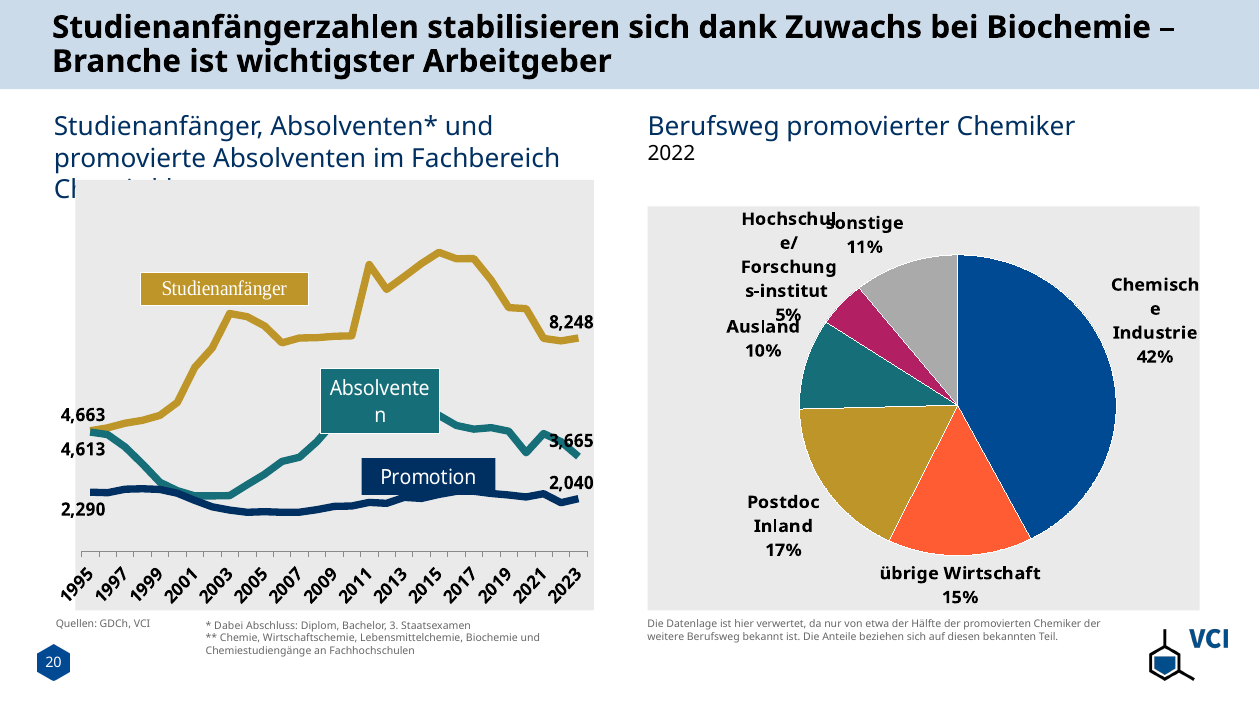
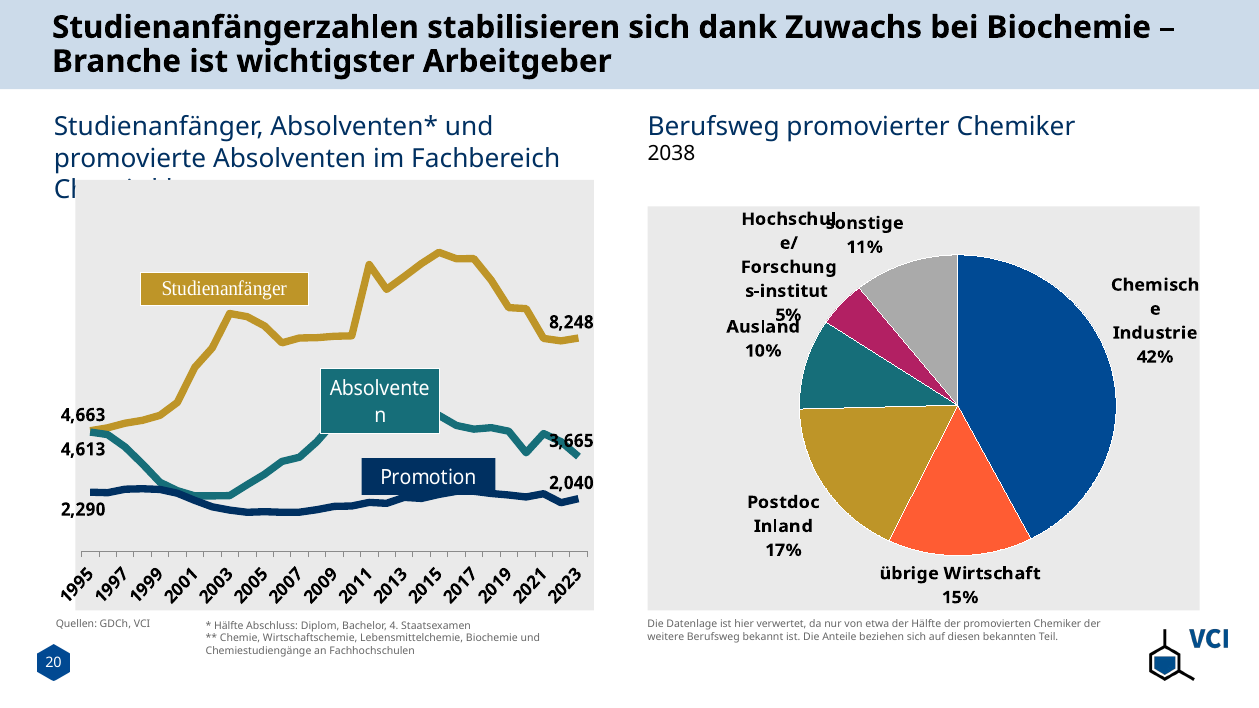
2022: 2022 -> 2038 (671, 153)
Dabei: Dabei -> Hälfte (229, 626)
3: 3 -> 4 (394, 626)
